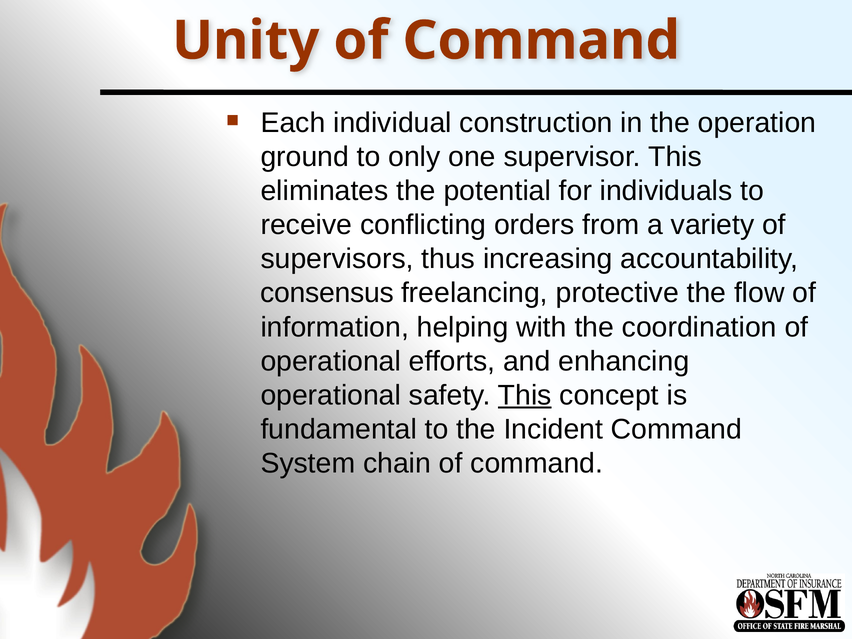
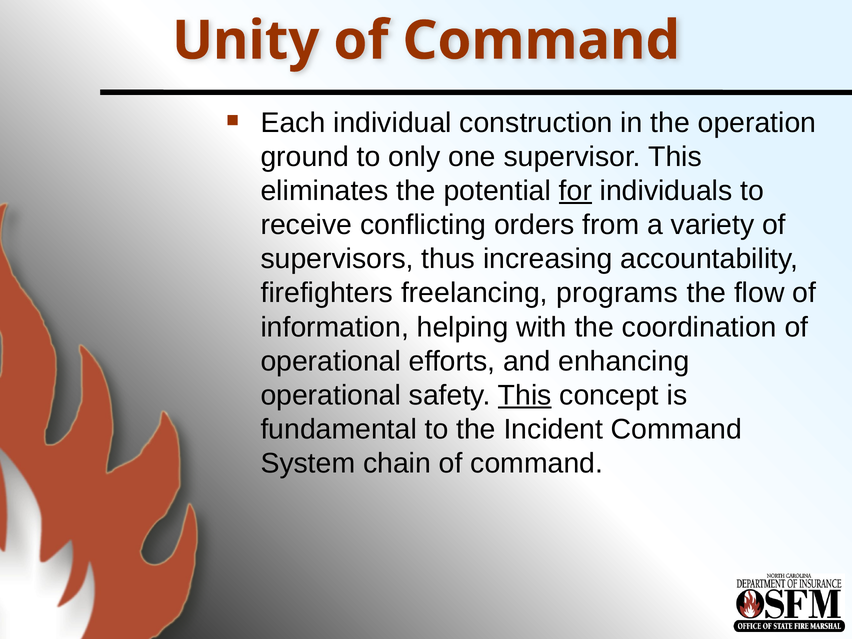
for underline: none -> present (575, 191)
consensus: consensus -> firefighters (327, 293)
protective: protective -> programs (617, 293)
